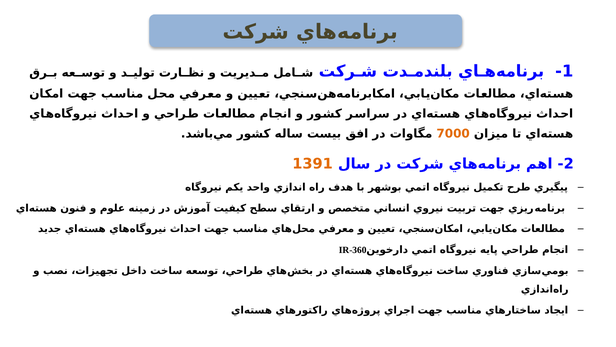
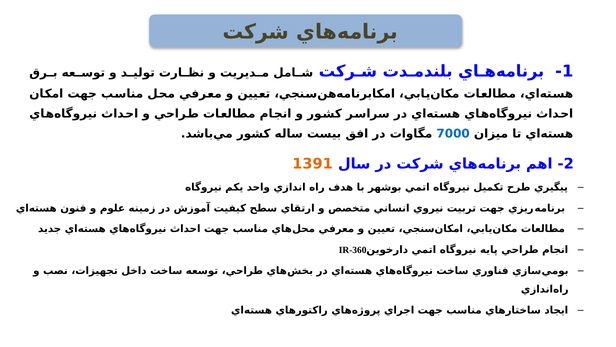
7000 colour: orange -> blue (453, 134)
